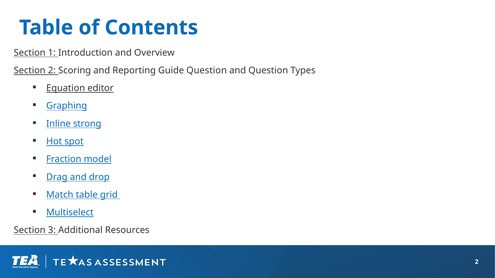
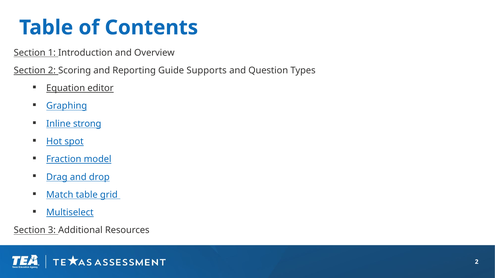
Guide Question: Question -> Supports (207, 71)
